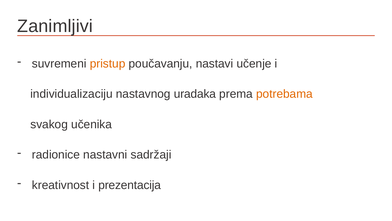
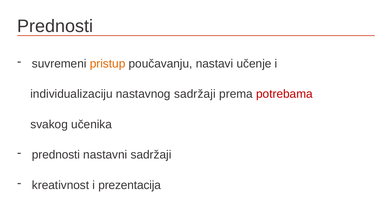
Zanimljivi: Zanimljivi -> Prednosti (55, 26)
nastavnog uradaka: uradaka -> sadržaji (195, 94)
potrebama colour: orange -> red (284, 94)
radionice: radionice -> prednosti (56, 154)
